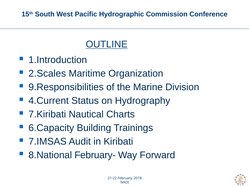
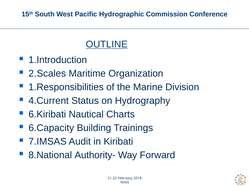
9.Responsibilities: 9.Responsibilities -> 1.Responsibilities (66, 87)
7.Kiribati: 7.Kiribati -> 6.Kiribati (47, 114)
February-: February- -> Authority- (95, 155)
